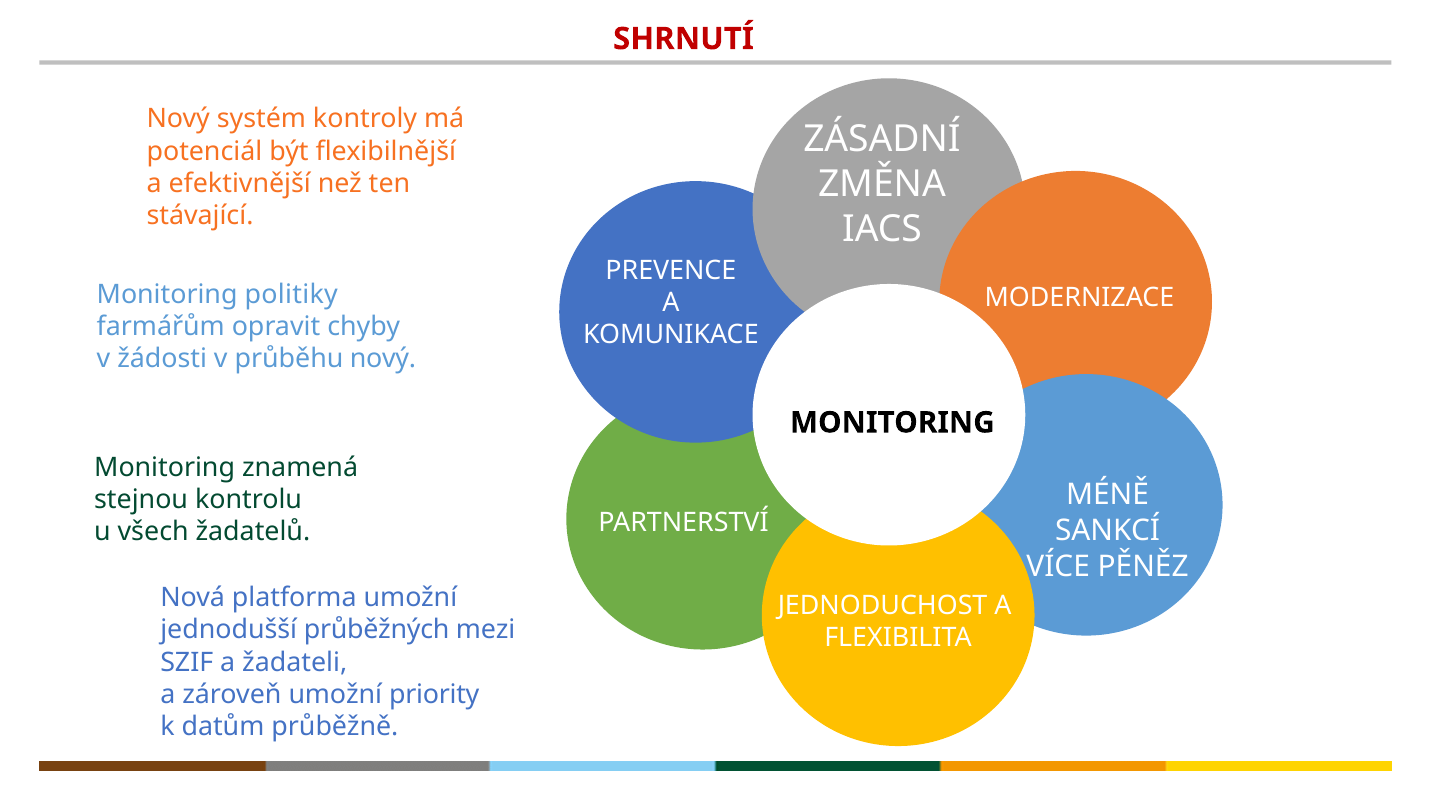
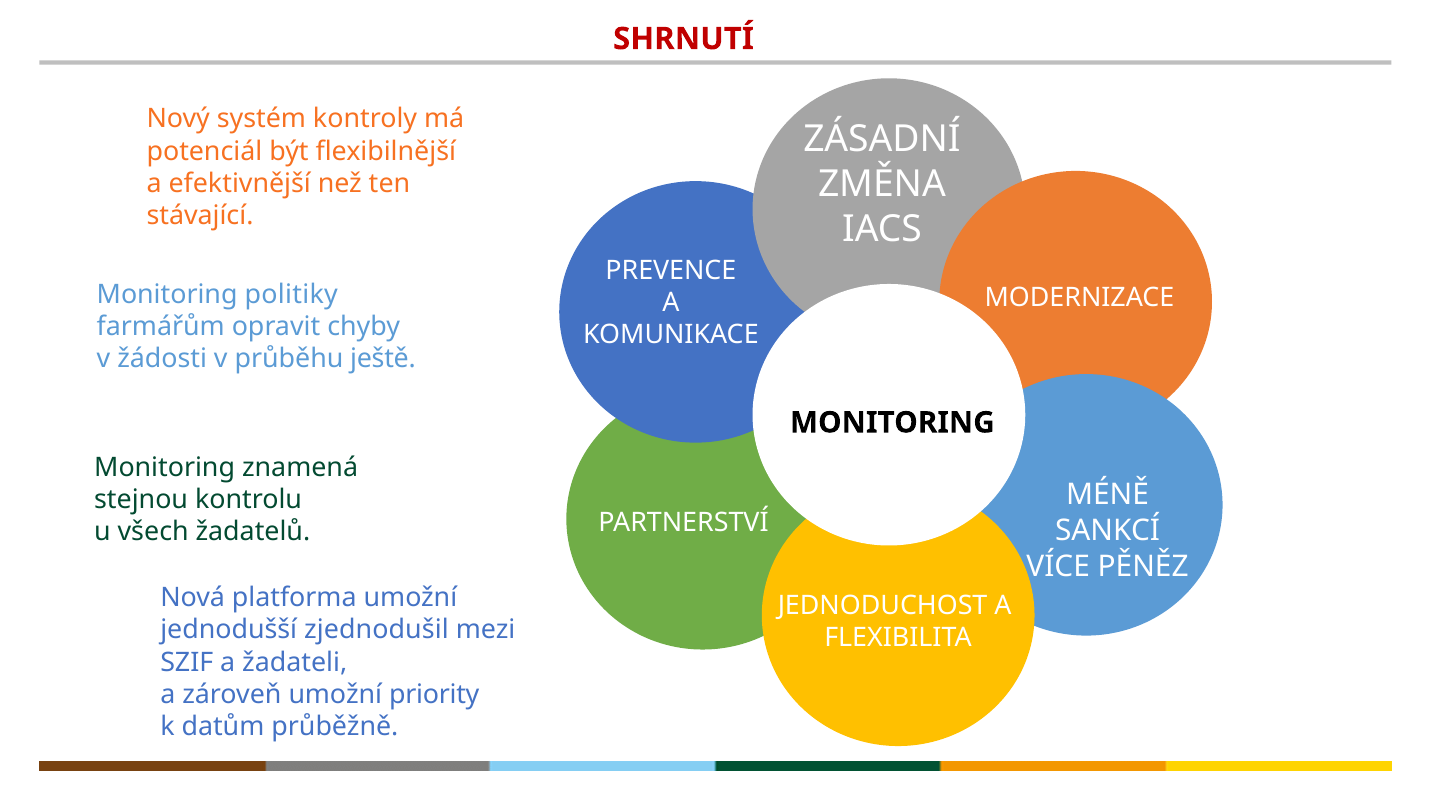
průběhu nový: nový -> ještě (383, 359)
průběžných: průběžných -> zjednodušil (376, 630)
